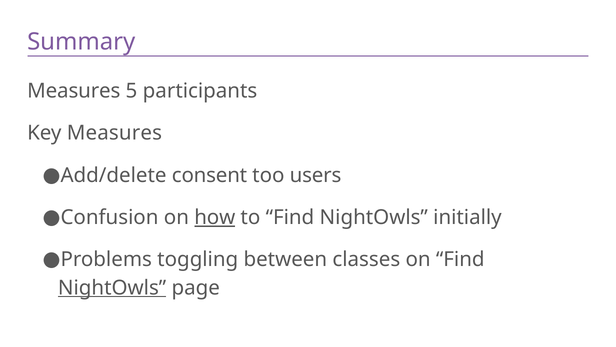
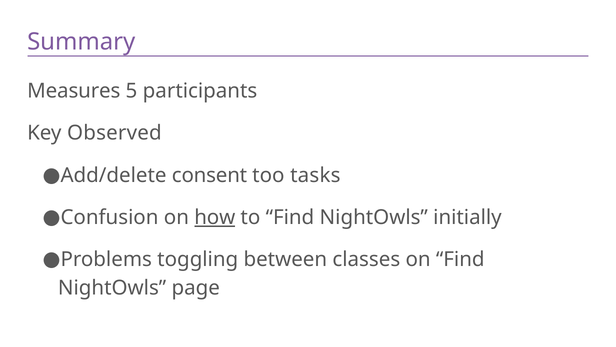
Key Measures: Measures -> Observed (114, 133)
users: users -> tasks (315, 175)
NightOwls underline: present -> none (112, 287)
